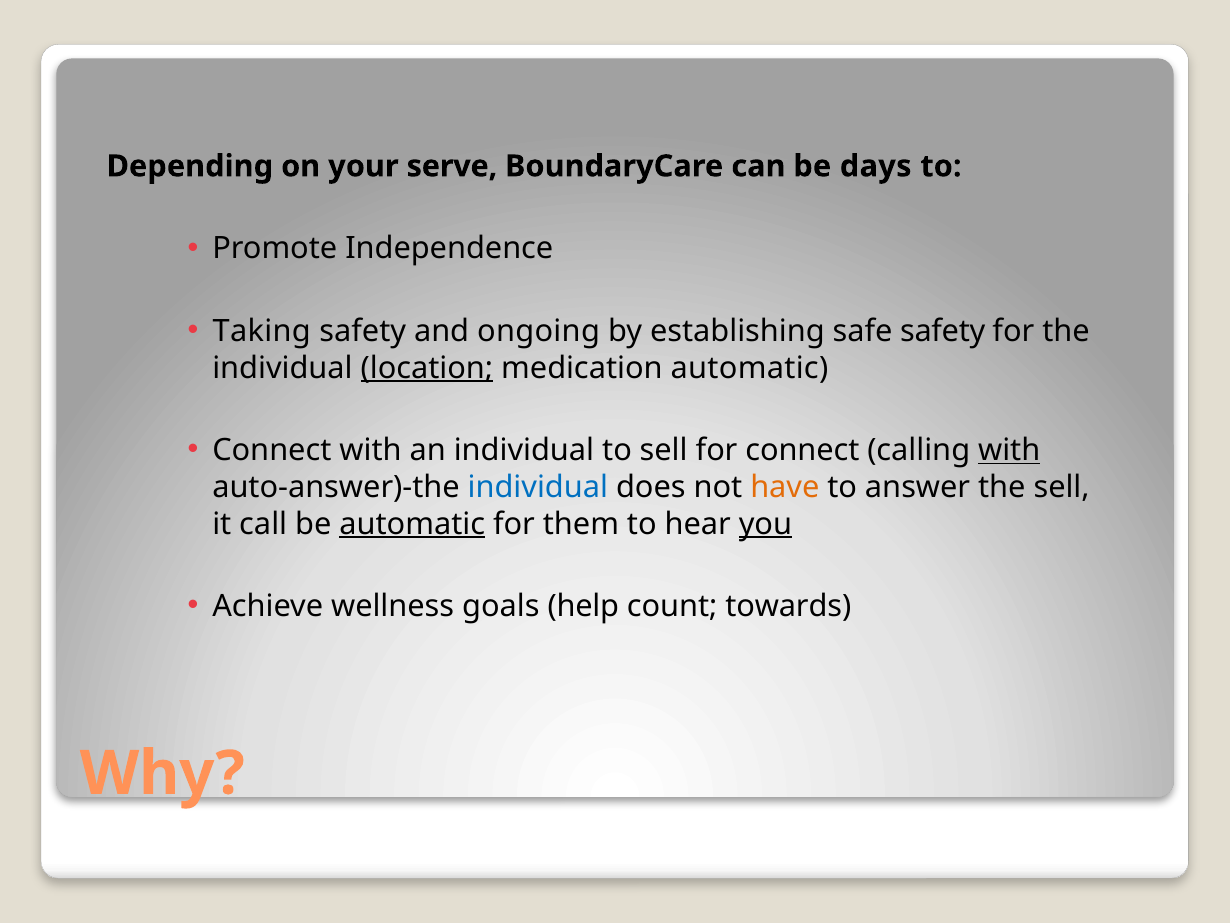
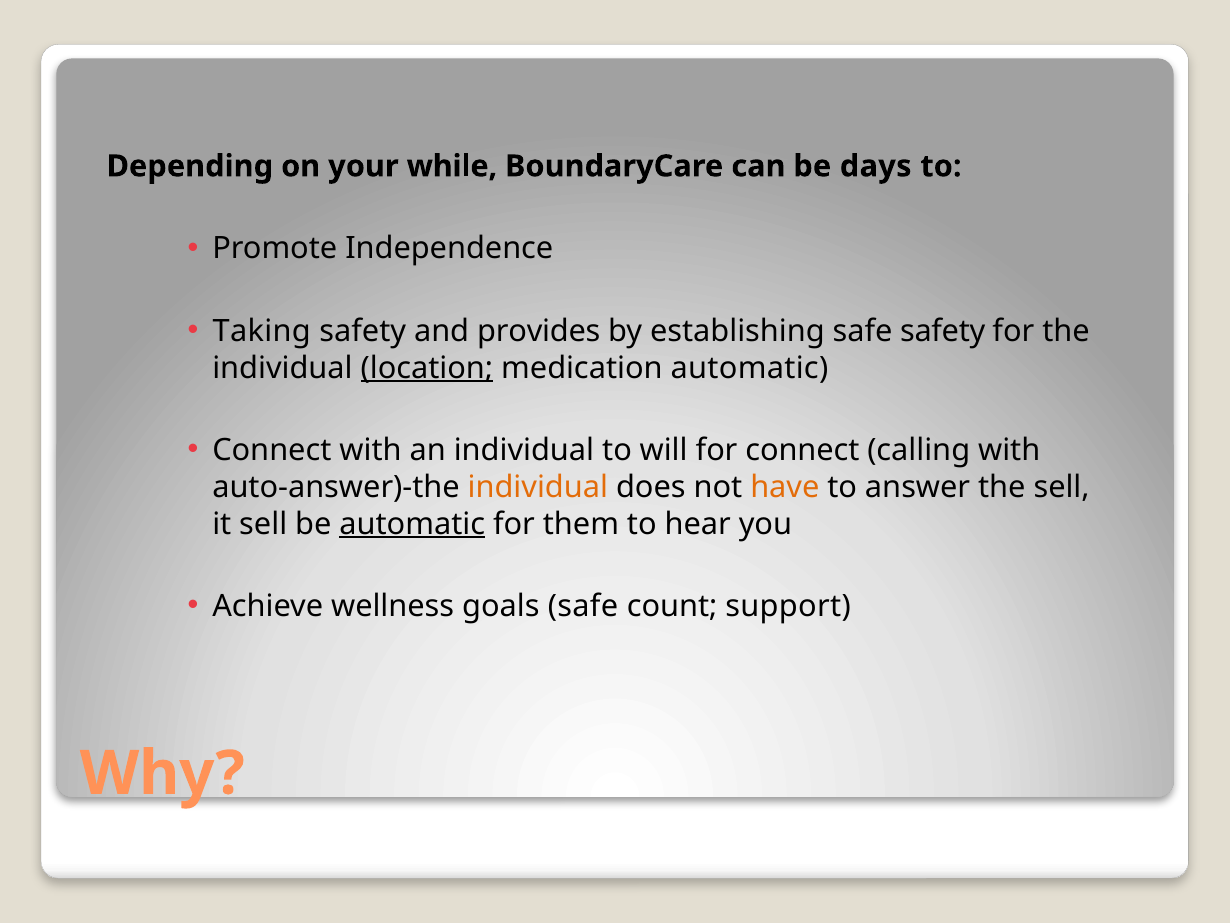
serve: serve -> while (452, 166)
ongoing: ongoing -> provides (539, 331)
to sell: sell -> will (664, 450)
with underline: present -> none (1009, 450)
individual colour: blue -> orange (538, 487)
it call: call -> sell (263, 524)
you underline: present -> none (765, 524)
goals help: help -> safe (583, 606)
towards: towards -> support (788, 606)
